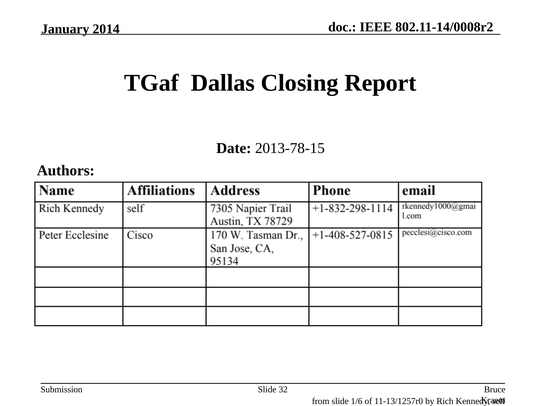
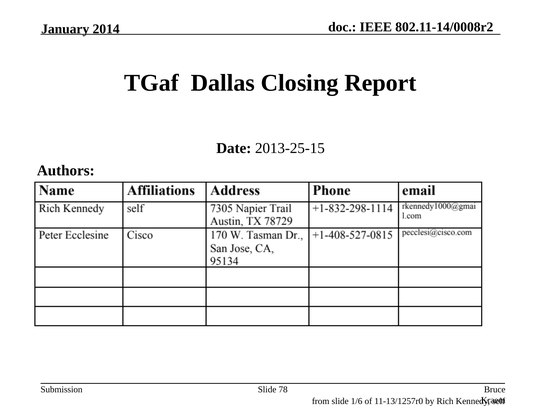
2013-78-15: 2013-78-15 -> 2013-25-15 (290, 148)
32: 32 -> 78 (283, 389)
